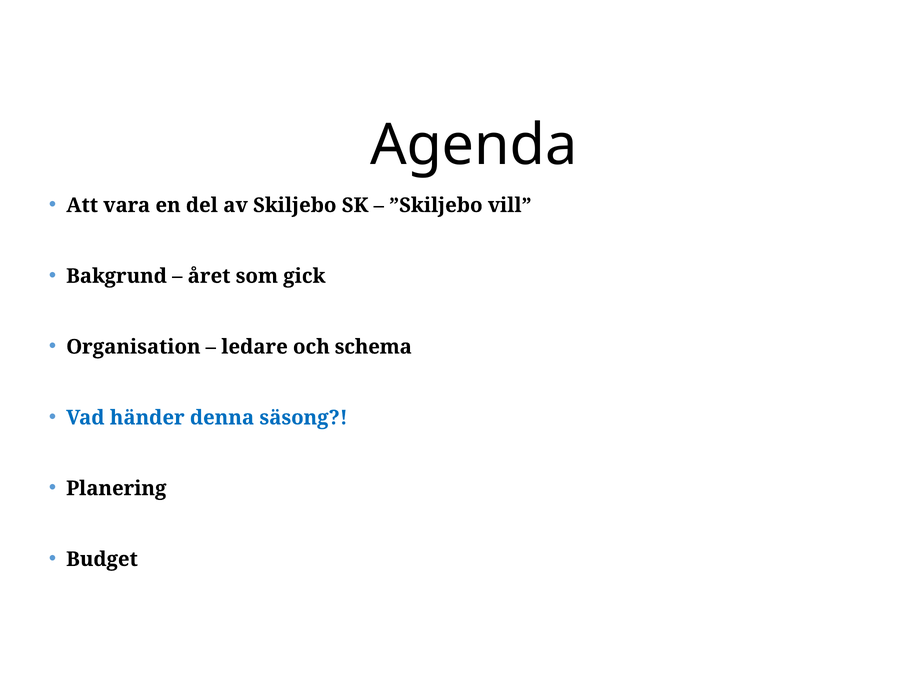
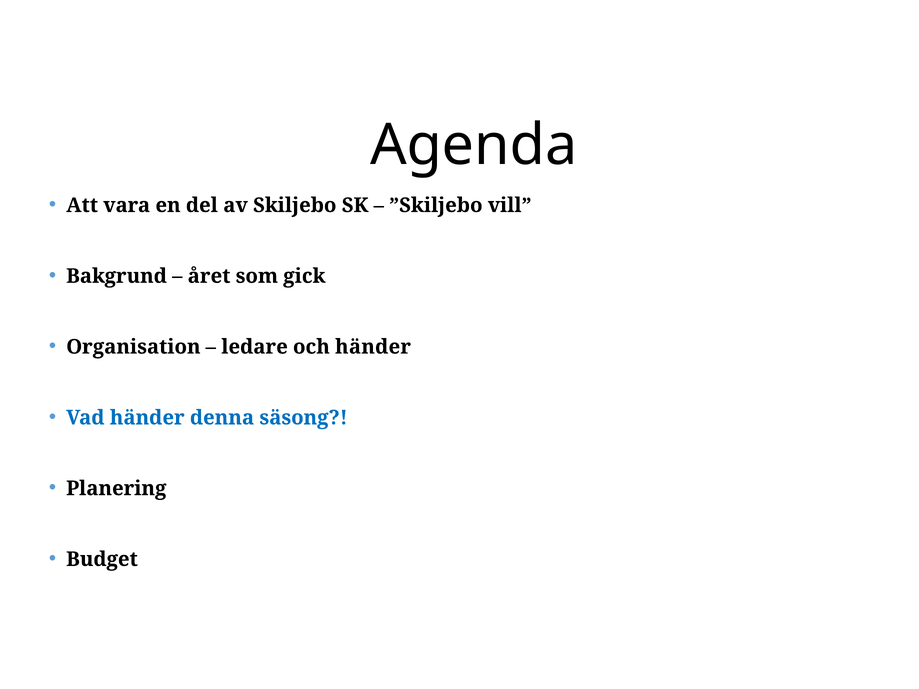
och schema: schema -> händer (373, 347)
